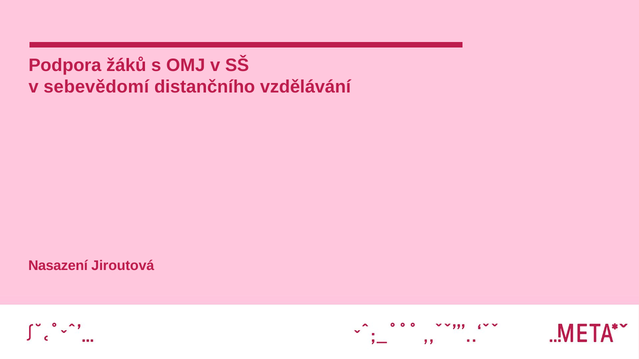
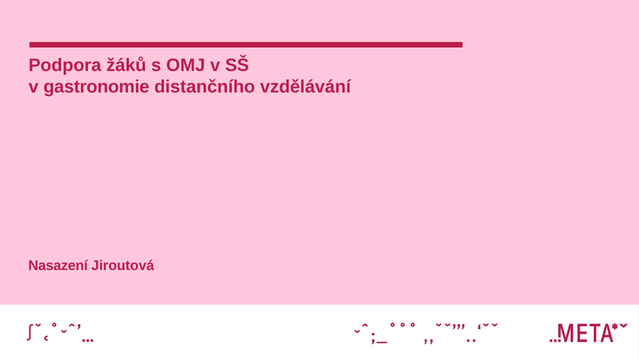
sebevědomí: sebevědomí -> gastronomie (96, 87)
